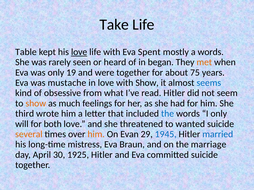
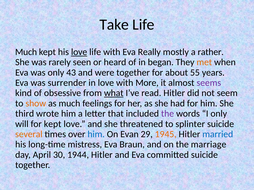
Table: Table -> Much (26, 52)
Spent: Spent -> Really (149, 52)
a words: words -> rather (211, 52)
19: 19 -> 43 (71, 73)
75: 75 -> 55 (195, 73)
mustache: mustache -> surrender (67, 83)
with Show: Show -> More (147, 83)
seems colour: blue -> purple (209, 83)
what underline: none -> present (114, 93)
the colour: blue -> purple (168, 114)
for both: both -> kept (53, 124)
wanted: wanted -> splinter (190, 124)
him colour: orange -> blue (96, 135)
1945 colour: blue -> orange (166, 135)
1925: 1925 -> 1944 (78, 155)
